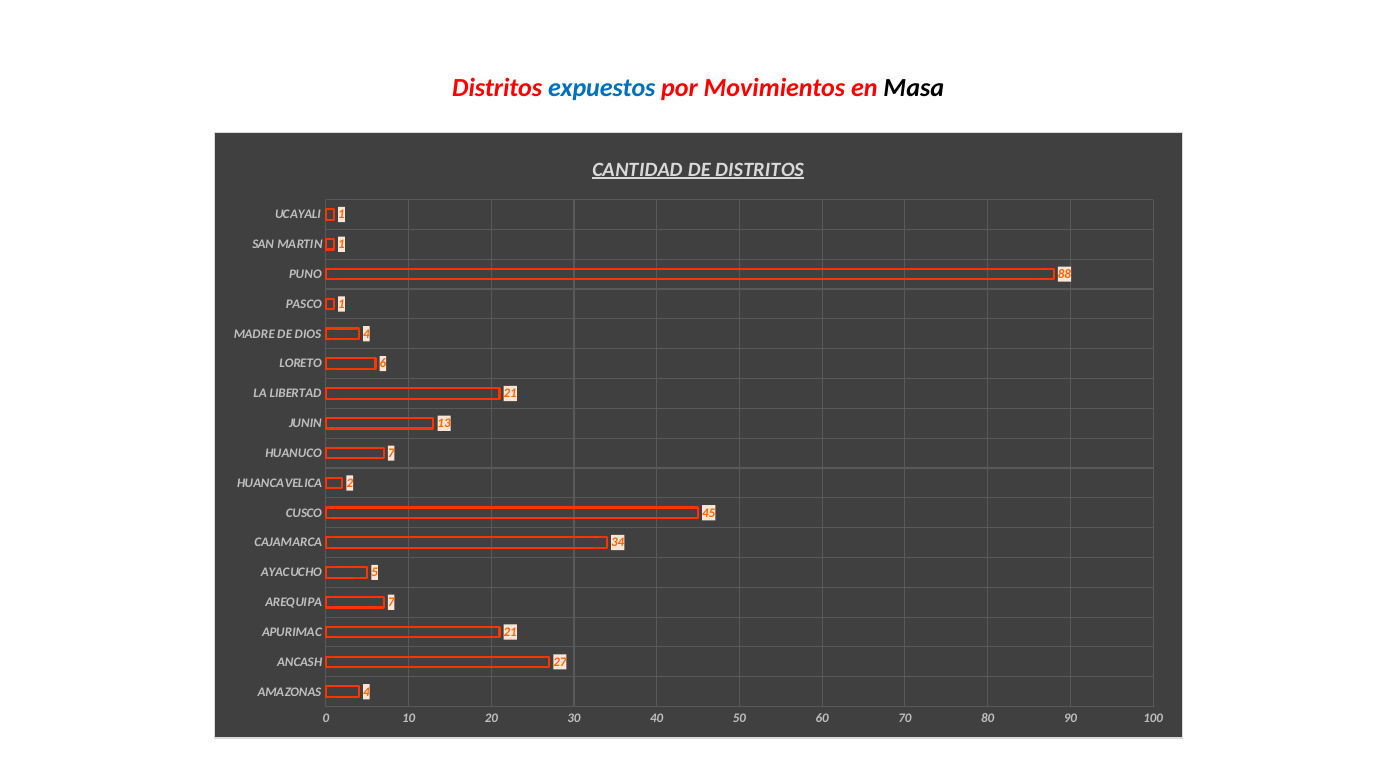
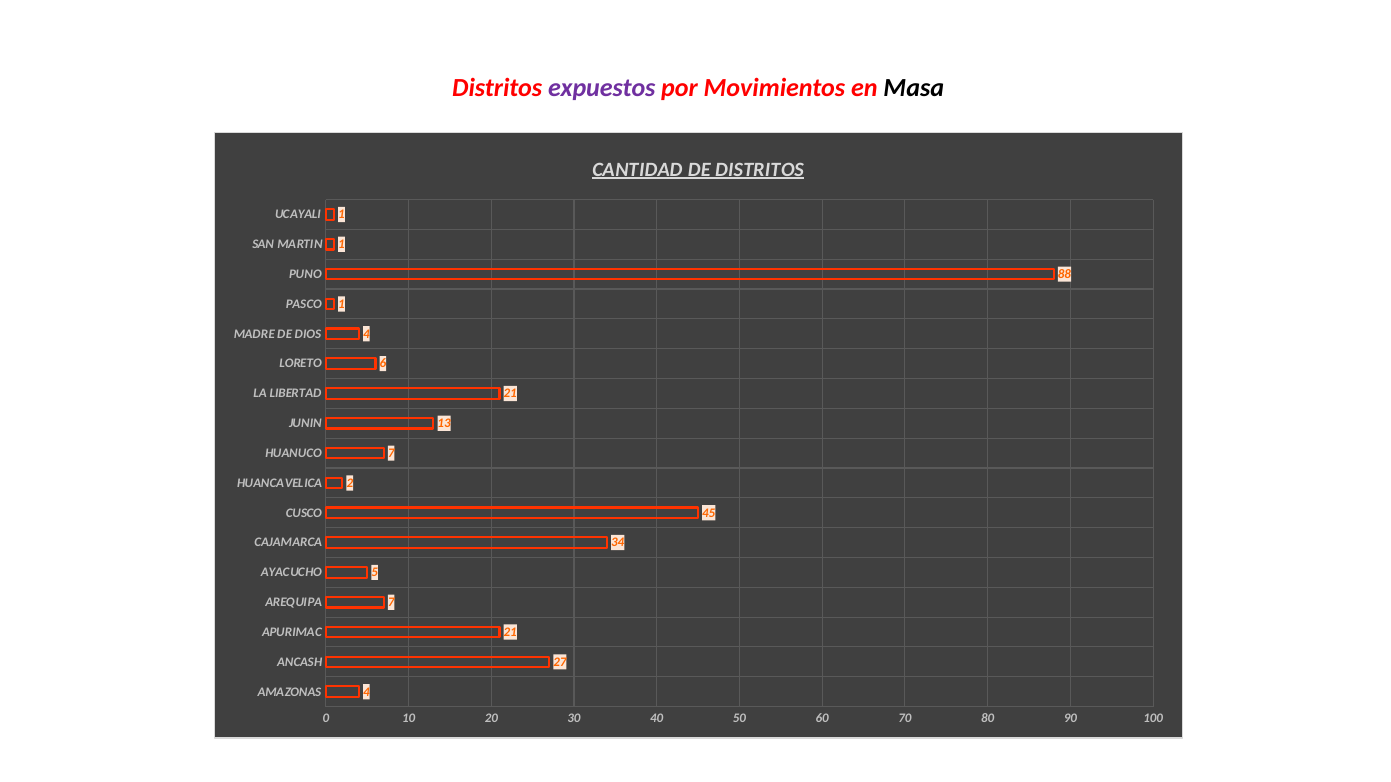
expuestos colour: blue -> purple (602, 88)
